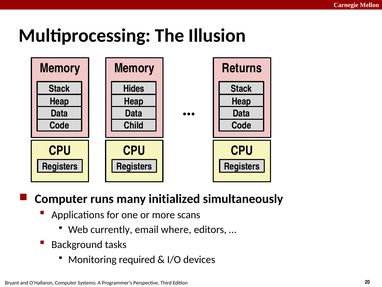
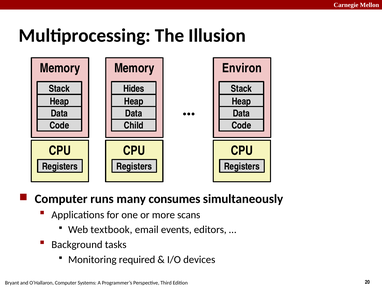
Returns: Returns -> Environ (242, 68)
initialized: initialized -> consumes (174, 198)
currently: currently -> textbook (111, 229)
where: where -> events (176, 229)
